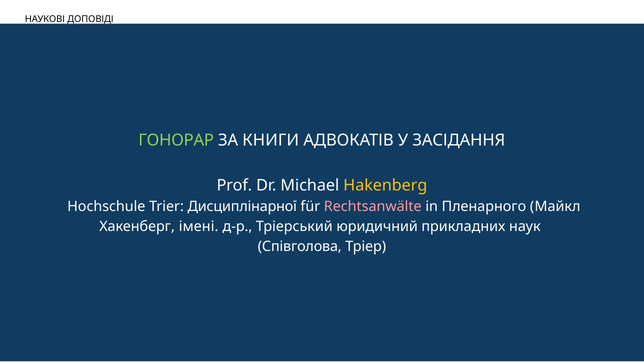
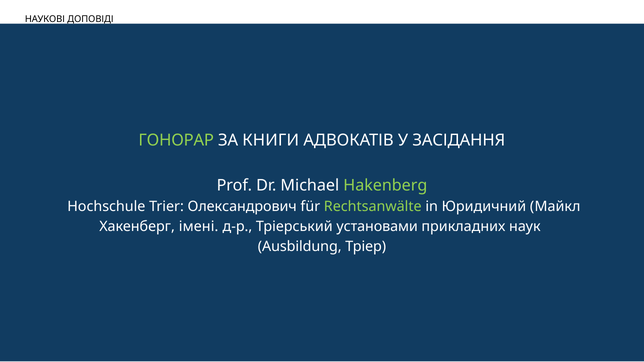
Hakenberg colour: yellow -> light green (385, 186)
Дисциплінарної: Дисциплінарної -> Олександрович (242, 207)
Rechtsanwälte colour: pink -> light green (373, 207)
Пленарного: Пленарного -> Юридичний (484, 207)
юридичний: юридичний -> установами (377, 227)
Співголова: Співголова -> Ausbildung (300, 247)
